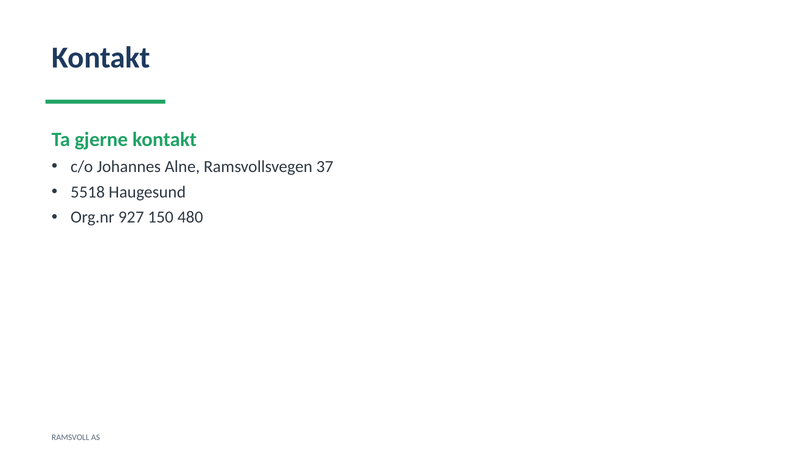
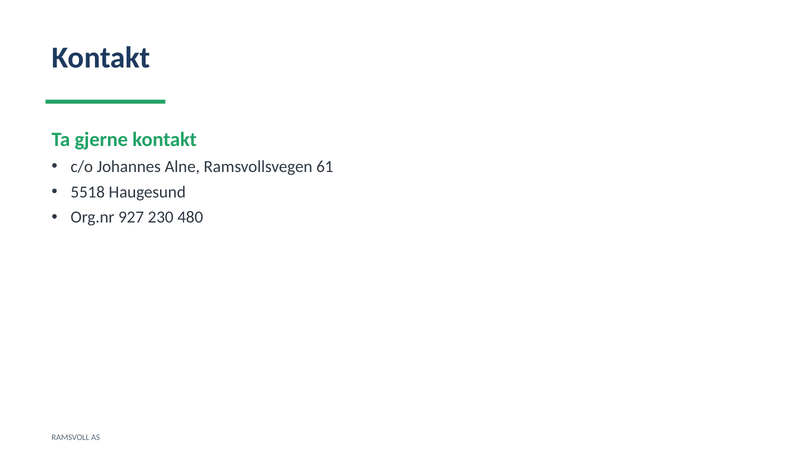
37: 37 -> 61 (325, 167)
150: 150 -> 230 (161, 217)
